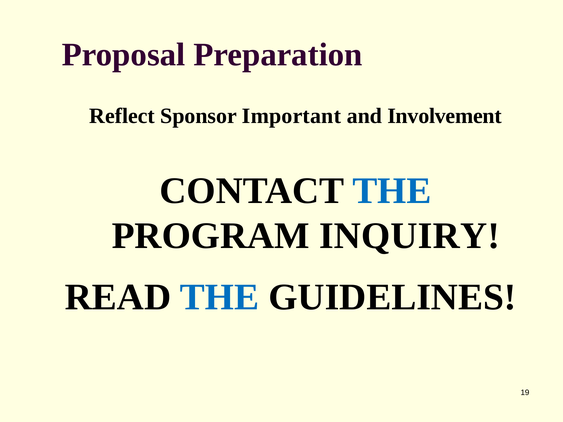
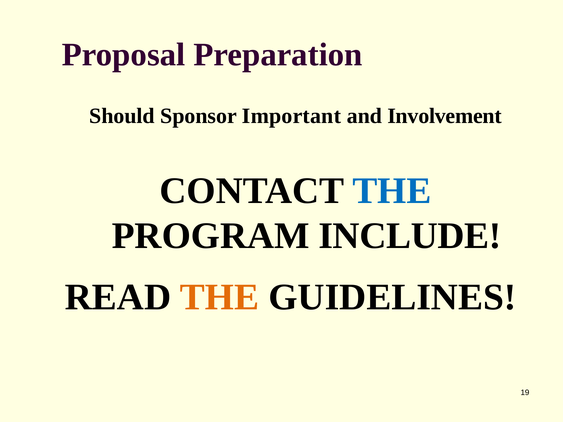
Reflect: Reflect -> Should (122, 116)
INQUIRY: INQUIRY -> INCLUDE (410, 236)
THE colour: blue -> orange (219, 297)
